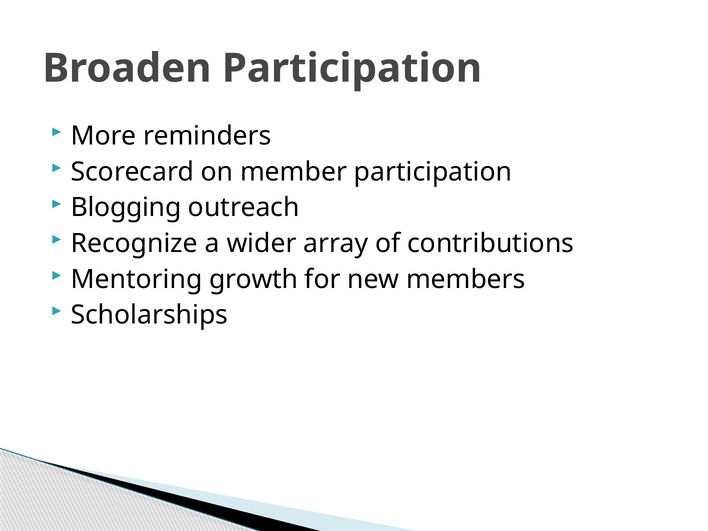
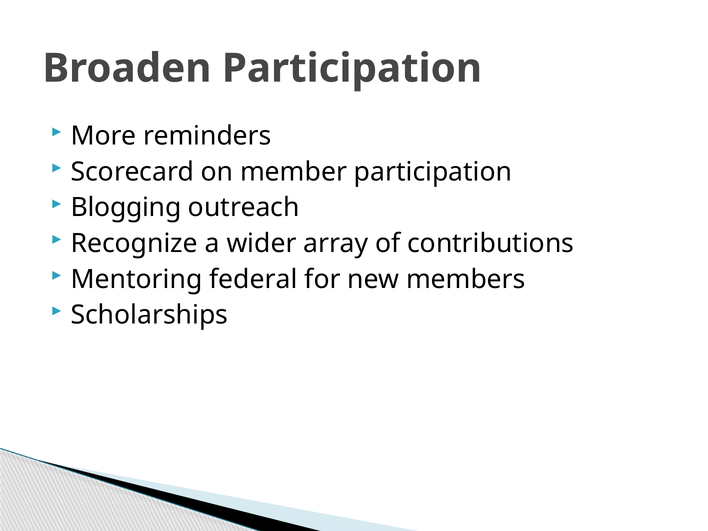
growth: growth -> federal (253, 279)
